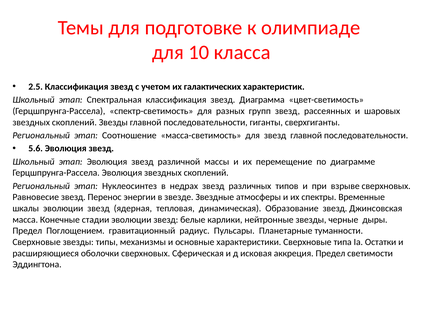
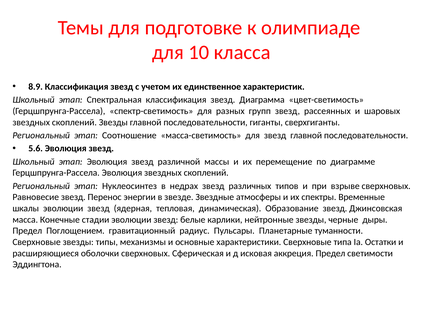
2.5: 2.5 -> 8.9 (36, 87)
галактических: галактических -> единственное (212, 87)
